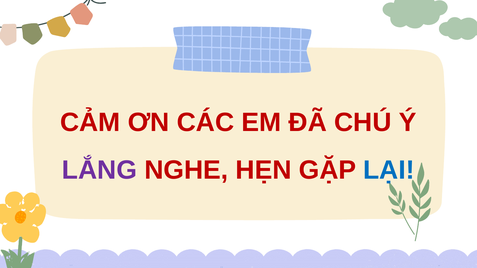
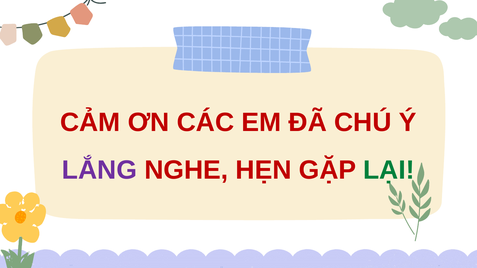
LẠI colour: blue -> green (389, 170)
